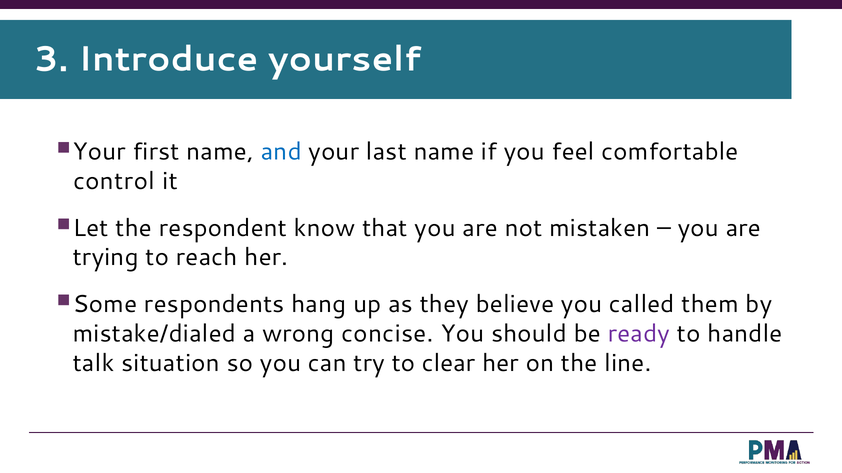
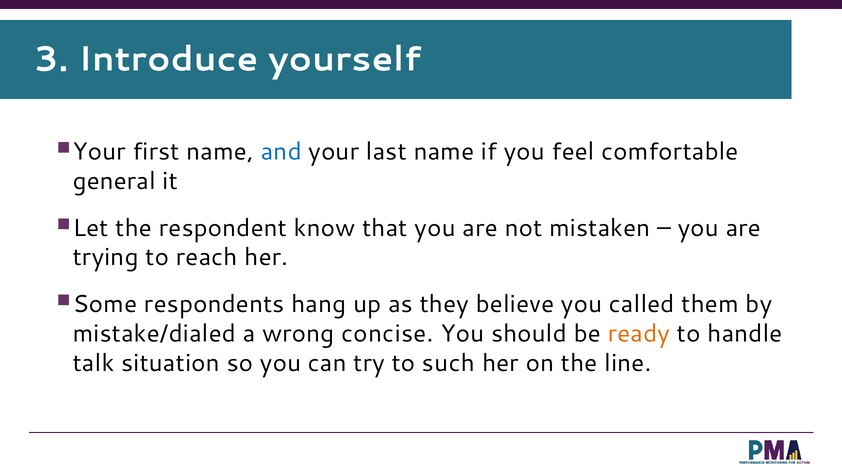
control: control -> general (114, 181)
ready colour: purple -> orange (639, 334)
clear: clear -> such (449, 363)
